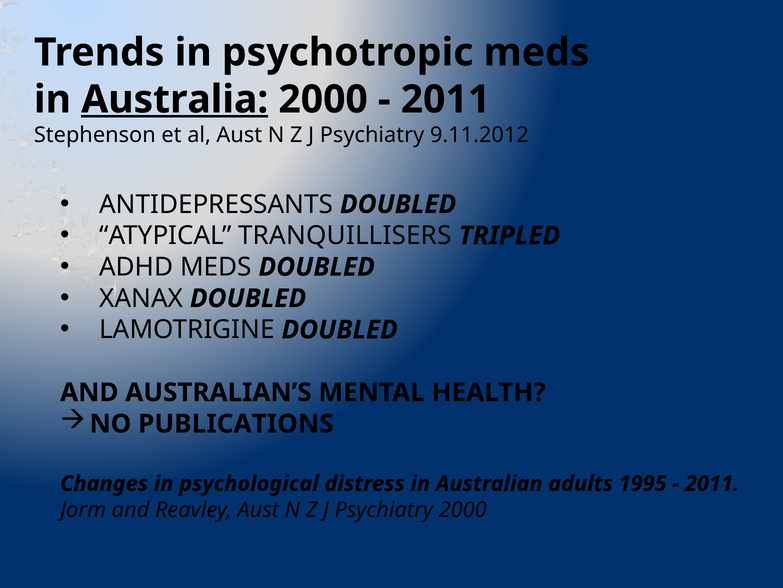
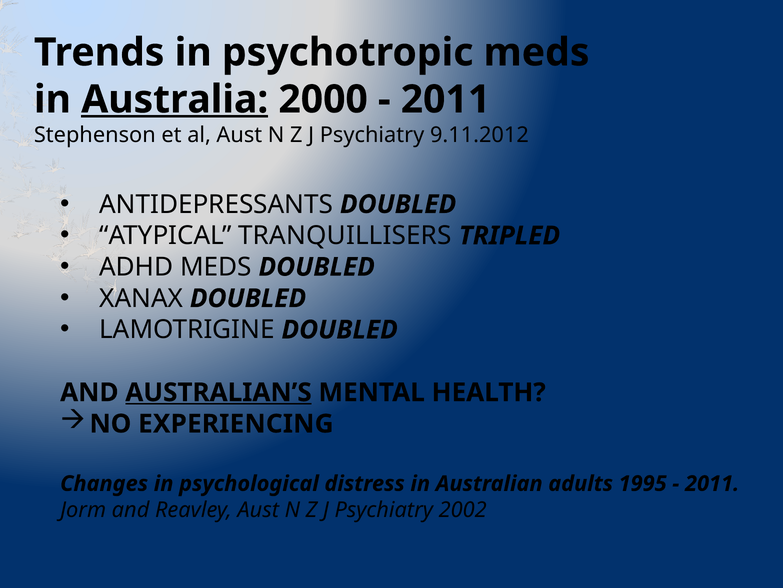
AUSTRALIAN’S underline: none -> present (218, 392)
PUBLICATIONS: PUBLICATIONS -> EXPERIENCING (236, 423)
Psychiatry 2000: 2000 -> 2002 (463, 509)
